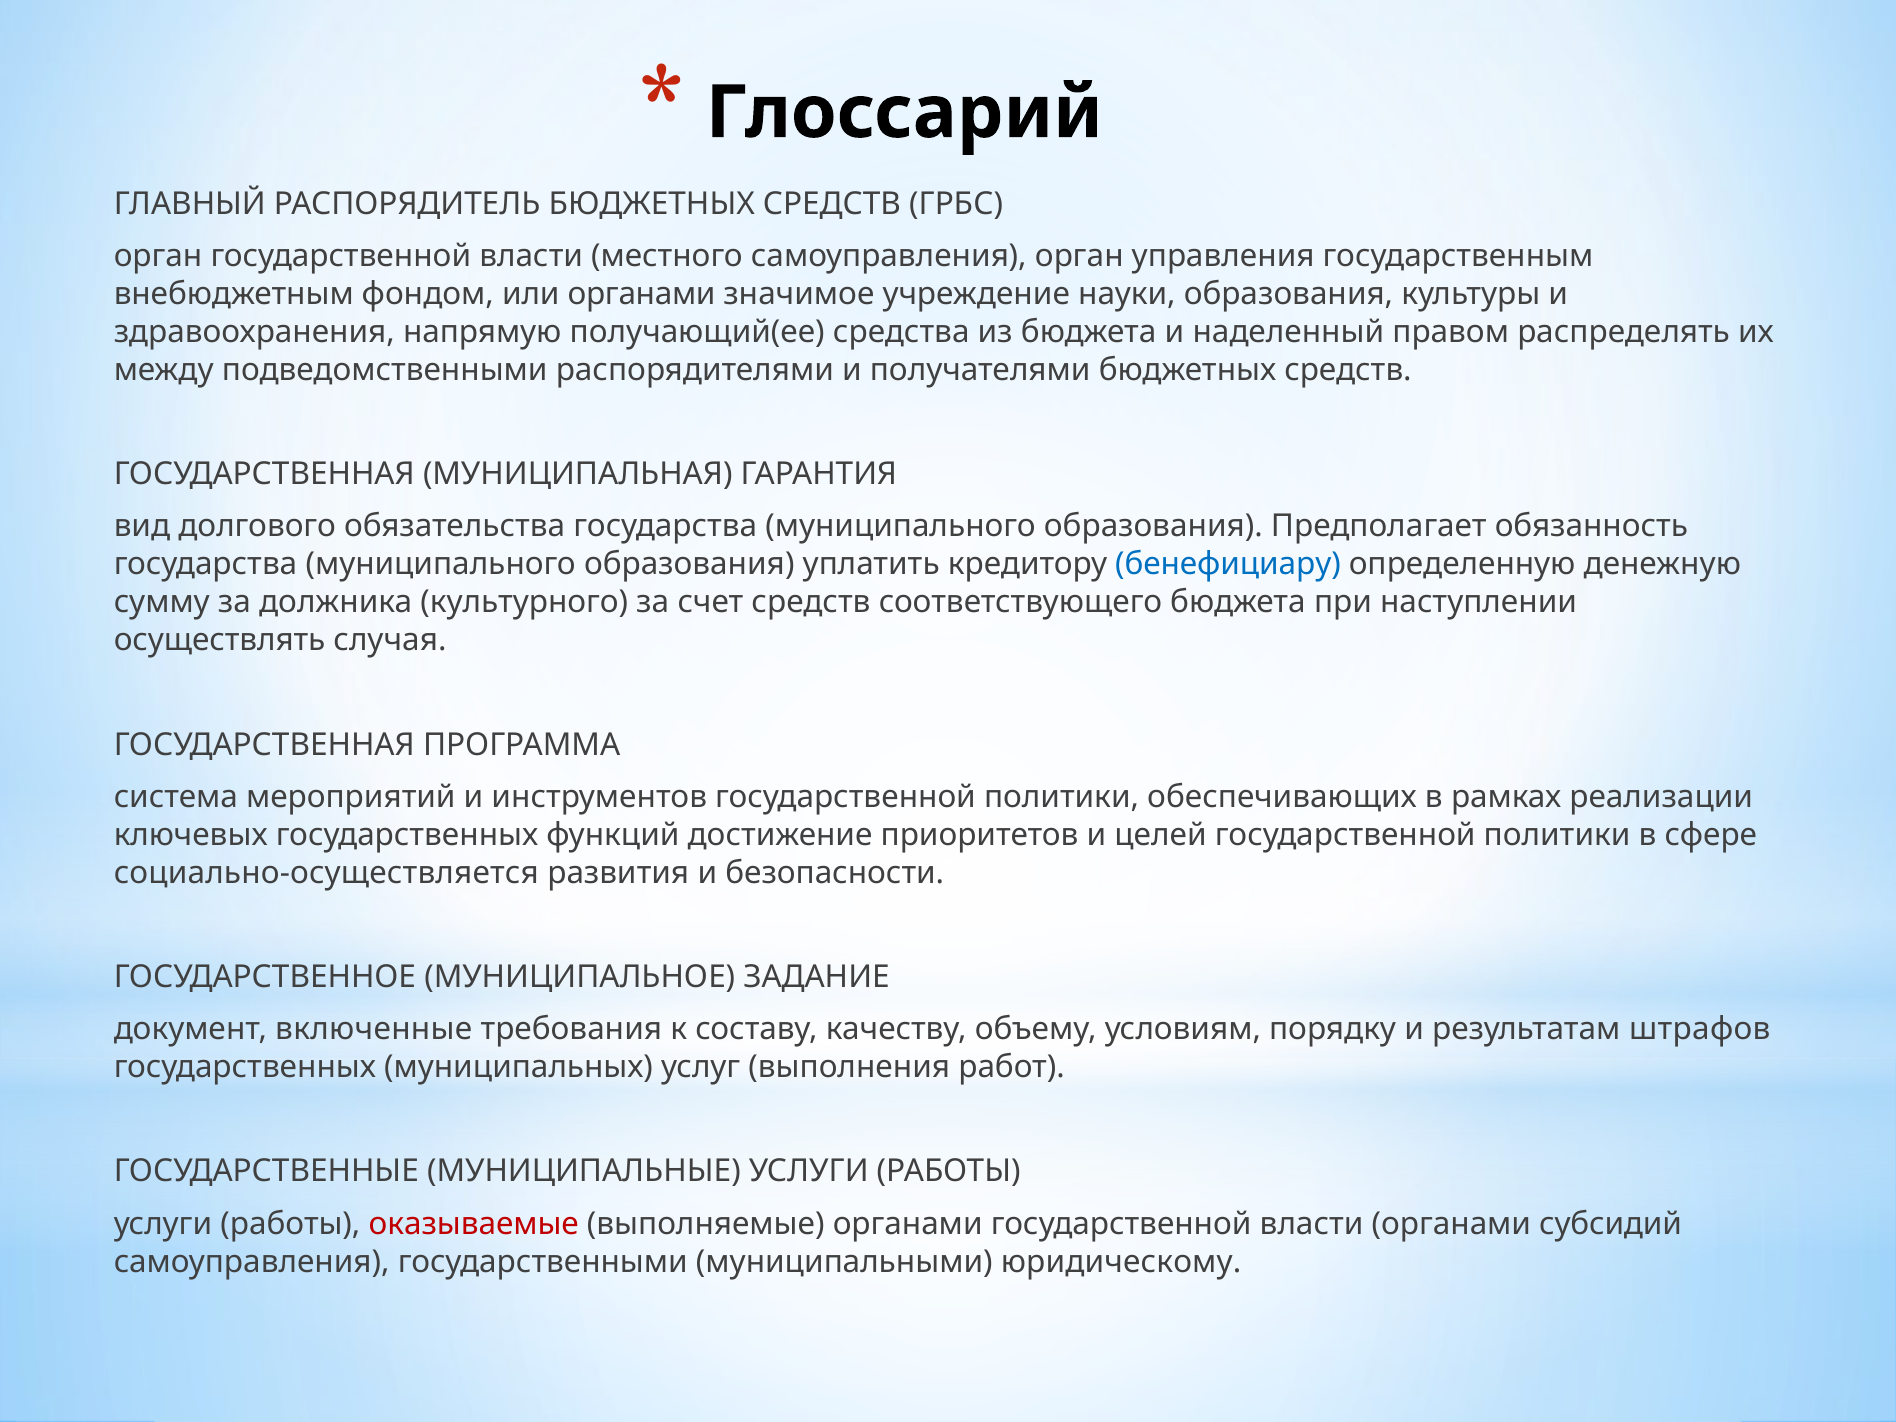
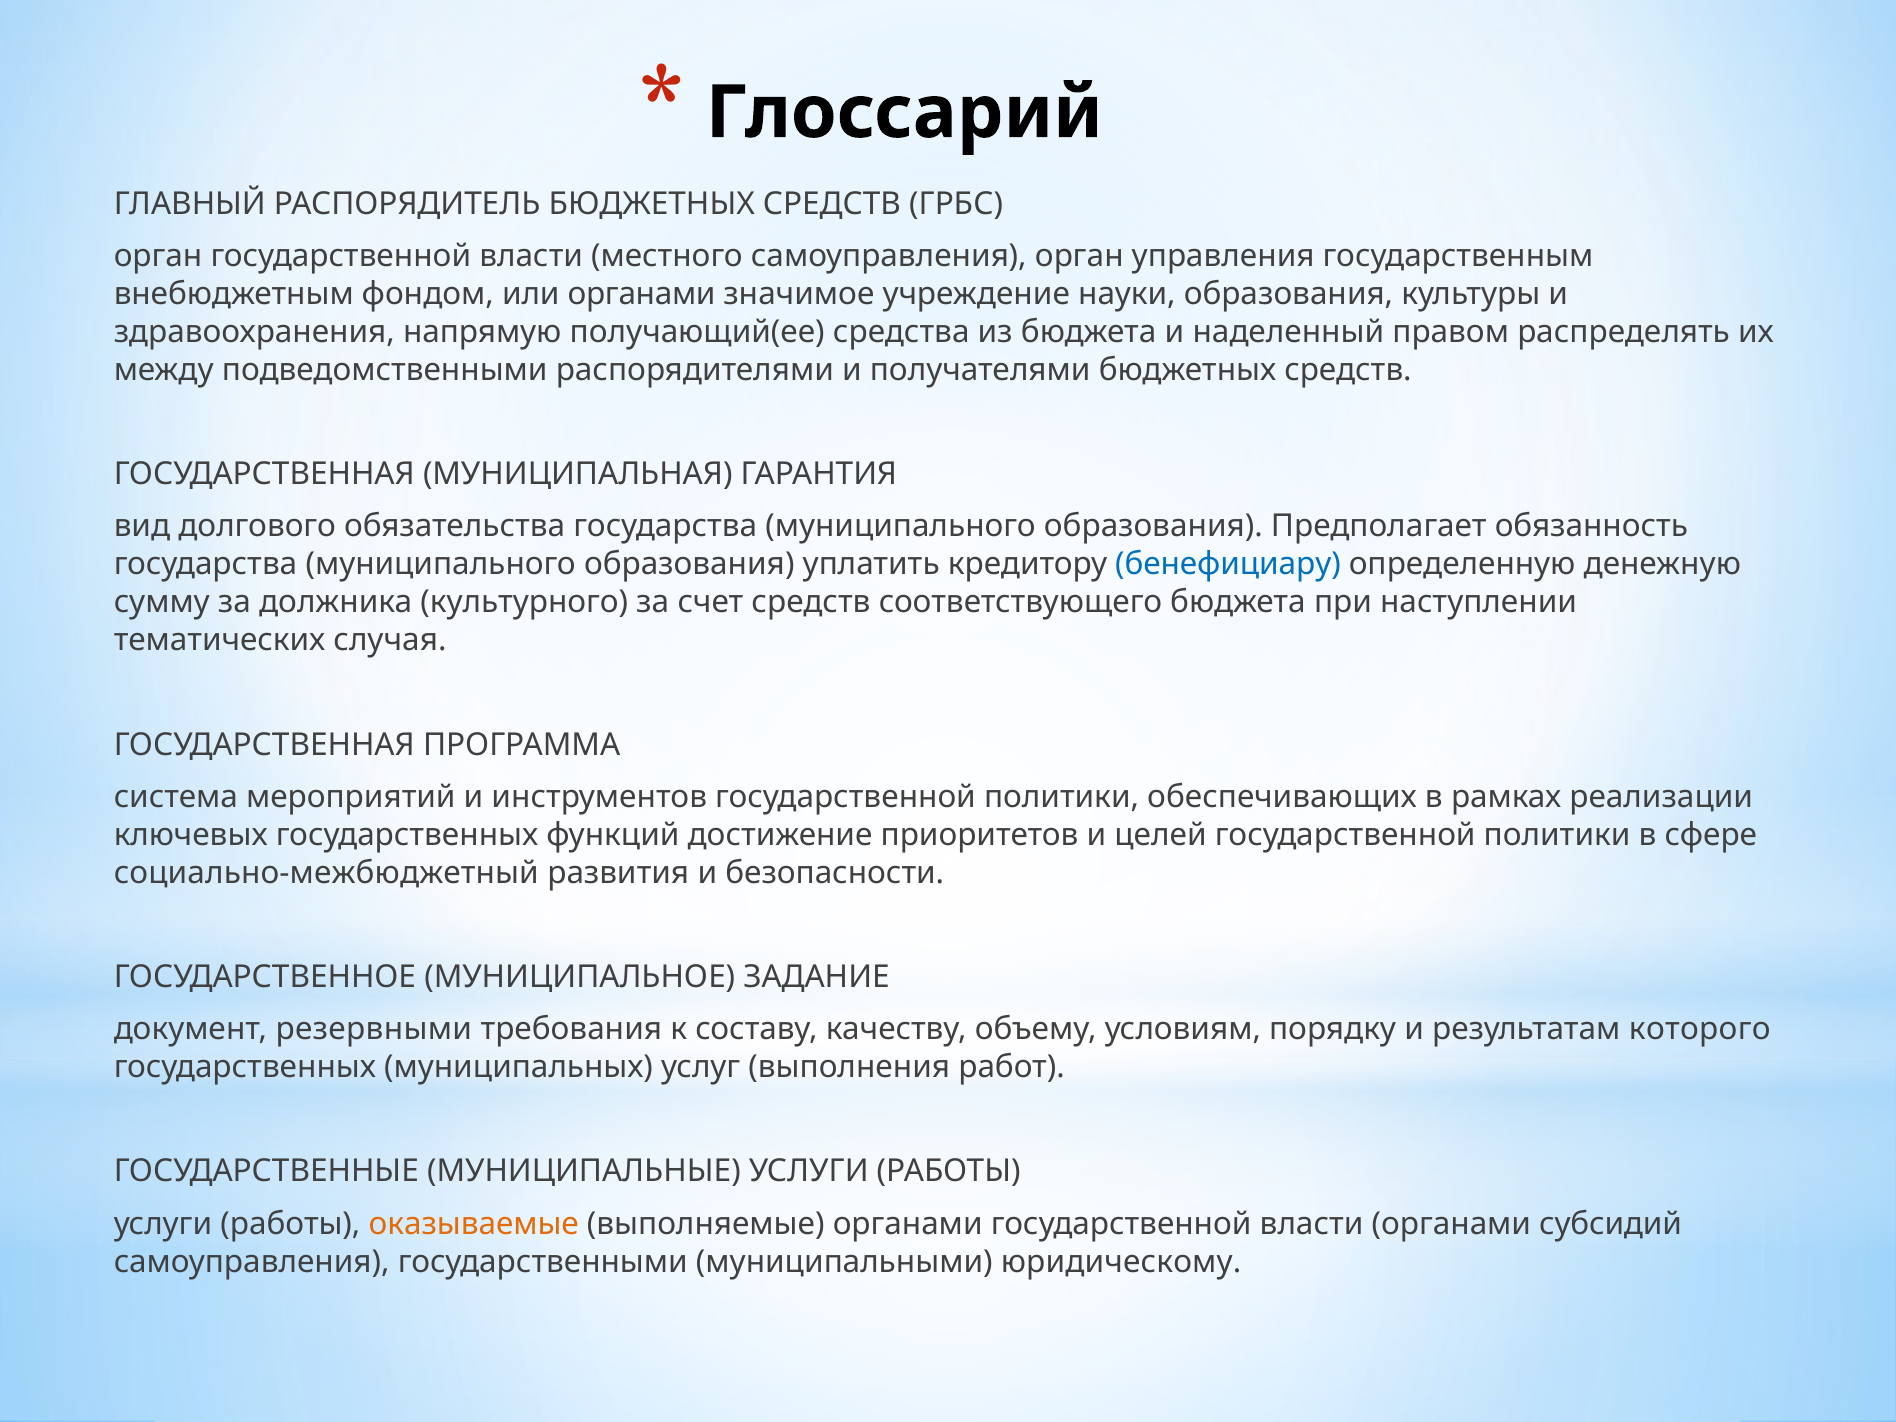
осуществлять: осуществлять -> тематических (220, 640)
социально-осуществляется: социально-осуществляется -> социально-межбюджетный (326, 873)
включенные: включенные -> резервными (374, 1029)
штрафов: штрафов -> которого (1700, 1029)
оказываемые colour: red -> orange (474, 1224)
